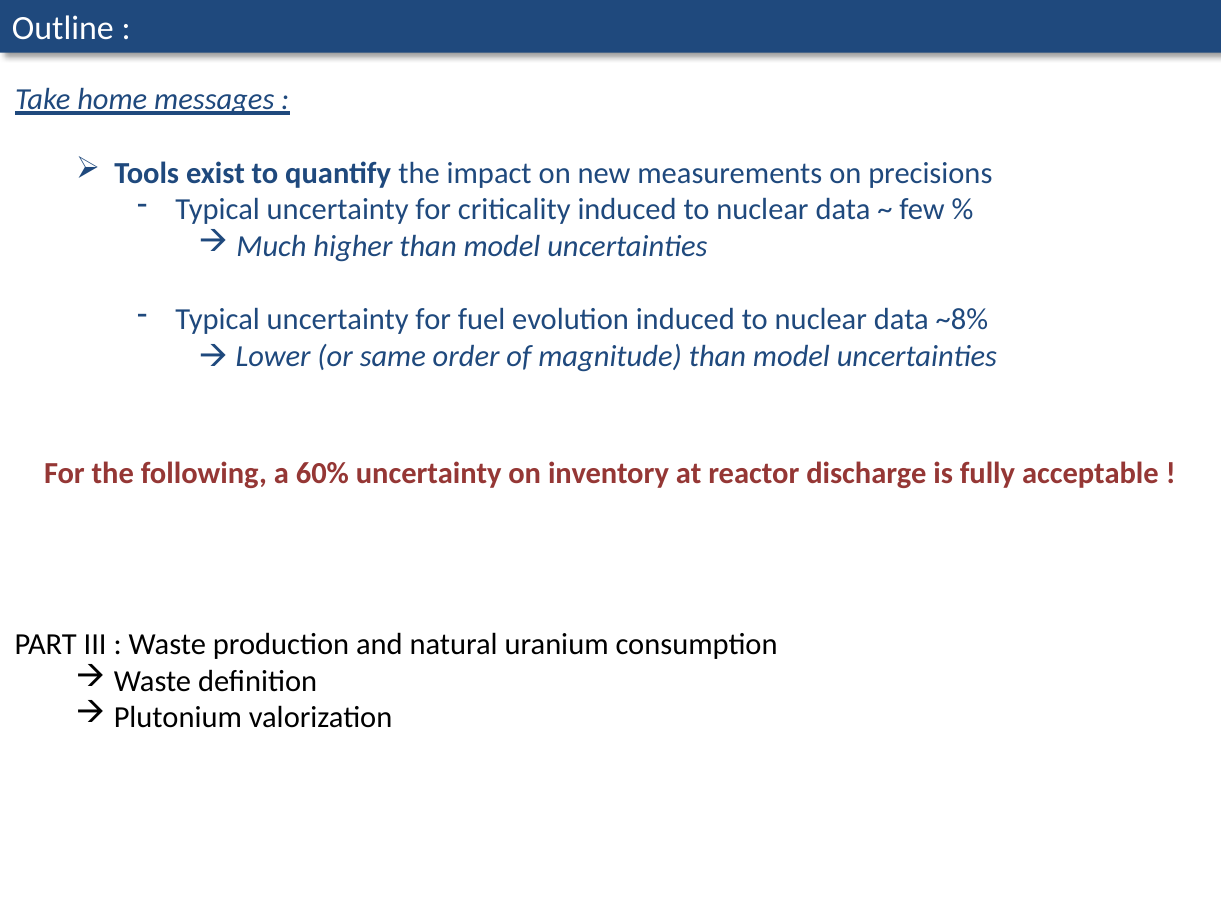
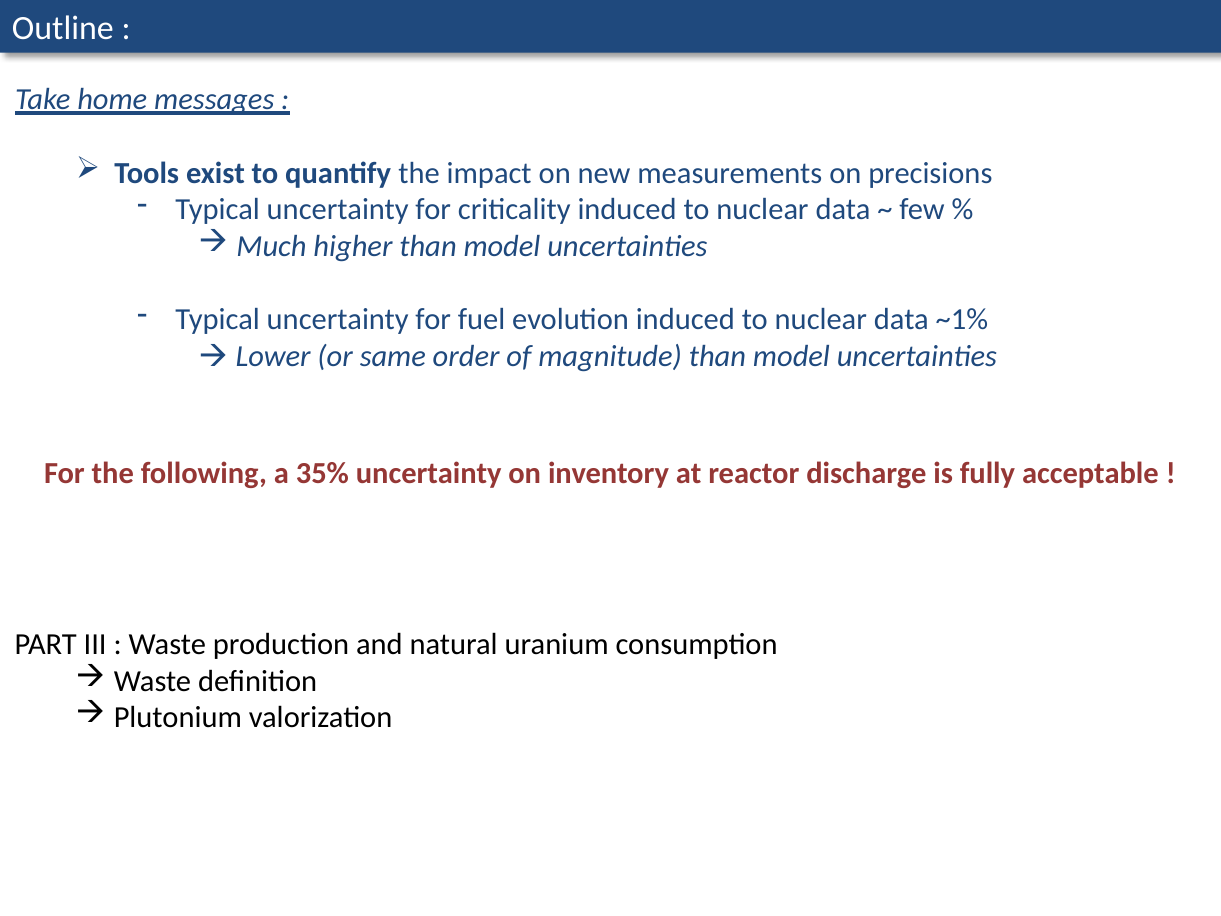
~8%: ~8% -> ~1% (962, 319)
60%: 60% -> 35% (322, 473)
